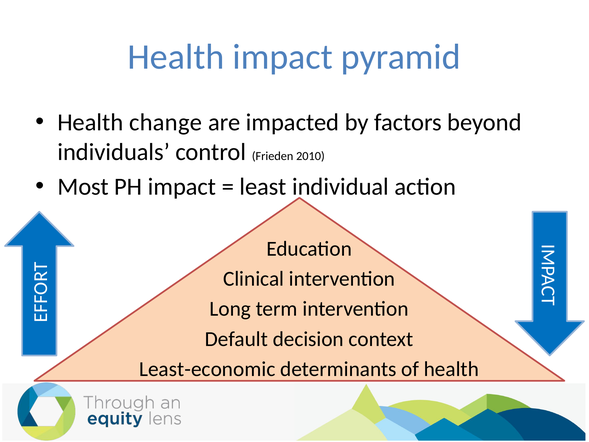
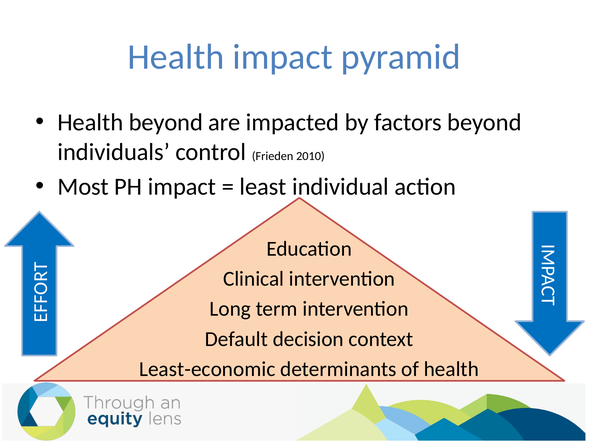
Health change: change -> beyond (166, 122)
